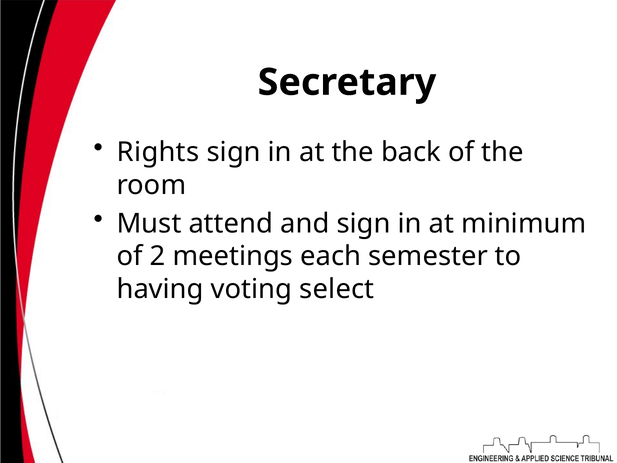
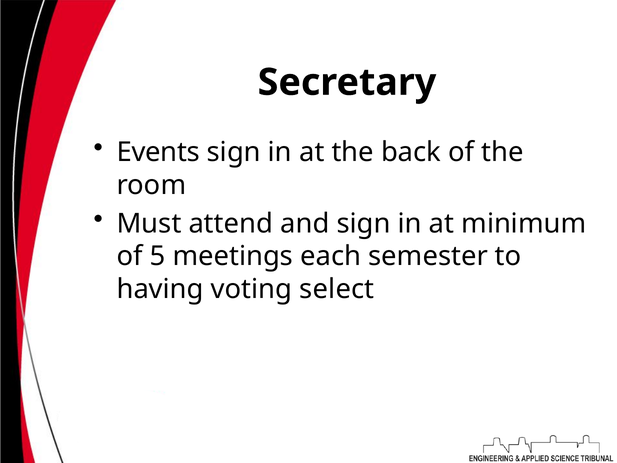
Rights: Rights -> Events (158, 152)
2: 2 -> 5 (158, 256)
